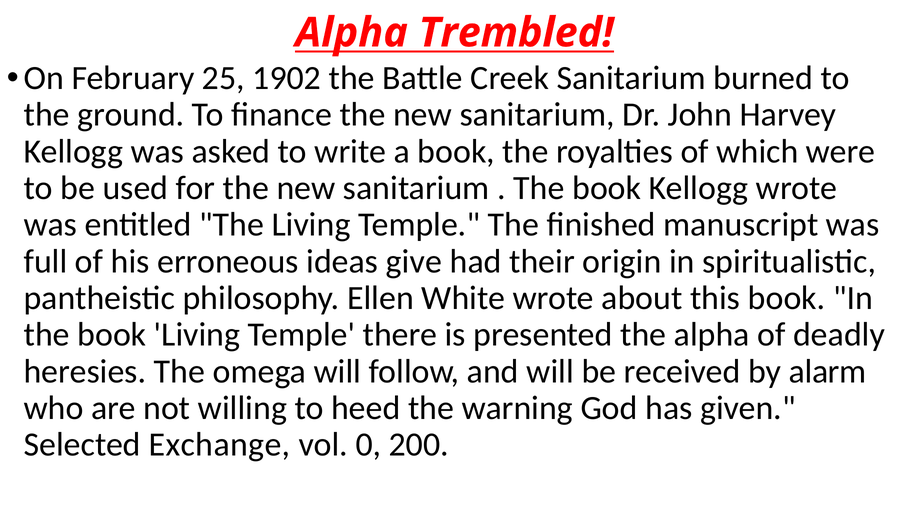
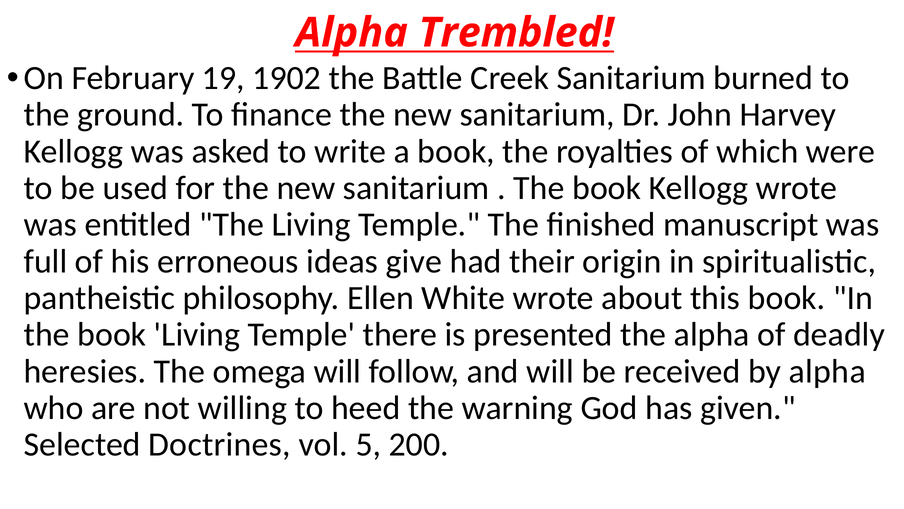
25: 25 -> 19 (223, 78)
by alarm: alarm -> alpha (827, 371)
Exchange: Exchange -> Doctrines (220, 444)
0: 0 -> 5 (368, 444)
